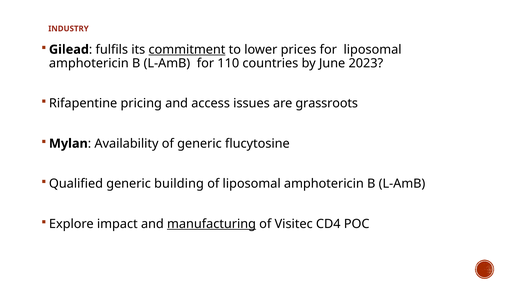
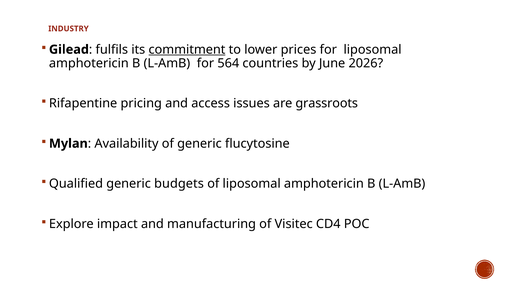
110: 110 -> 564 (228, 63)
2023: 2023 -> 2026 (366, 63)
building: building -> budgets (179, 184)
manufacturing underline: present -> none (212, 224)
